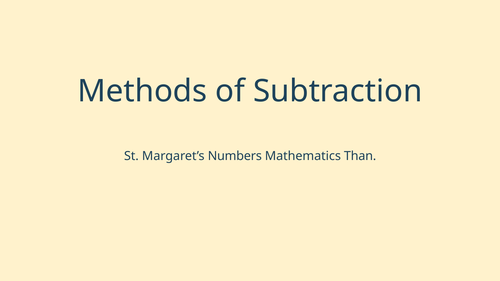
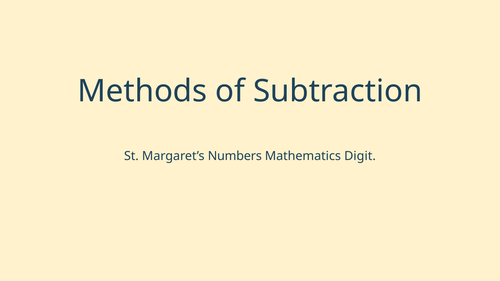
Than: Than -> Digit (360, 156)
